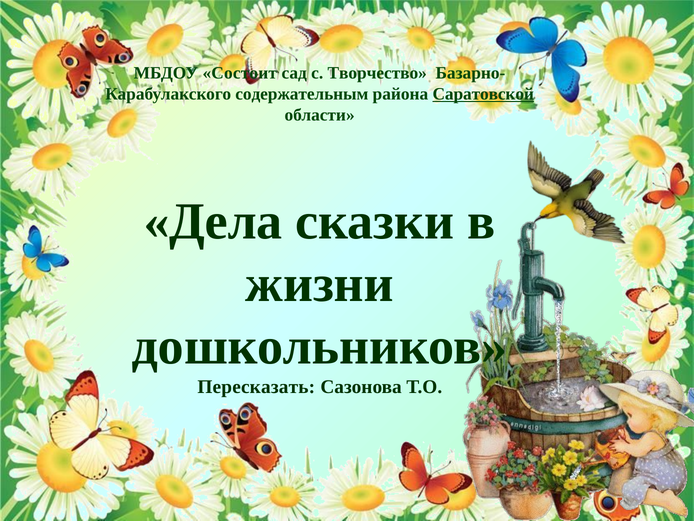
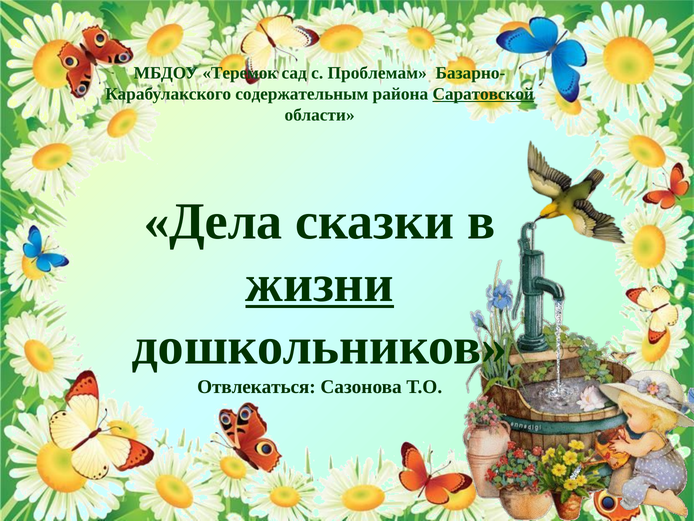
Состоит: Состоит -> Теремок (240, 73)
Творчество: Творчество -> Проблемам (377, 73)
жизни underline: none -> present (320, 284)
Пересказать: Пересказать -> Отвлекаться (256, 387)
